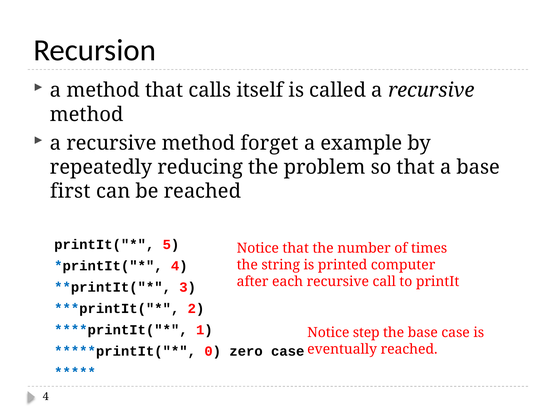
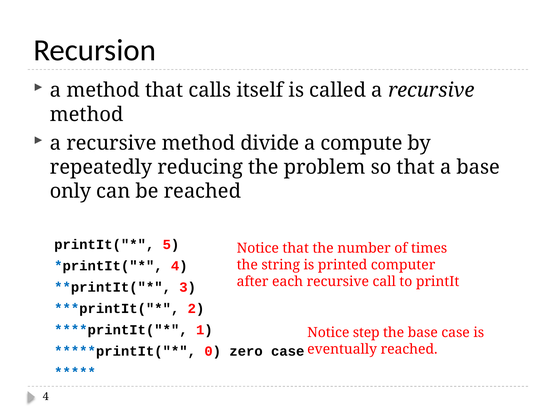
forget: forget -> divide (270, 143)
example: example -> compute (362, 143)
first: first -> only (71, 191)
